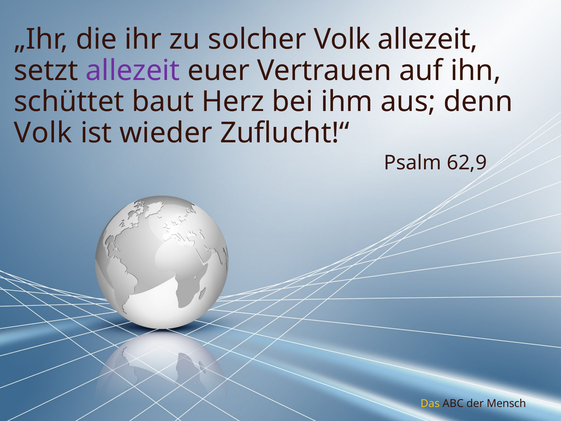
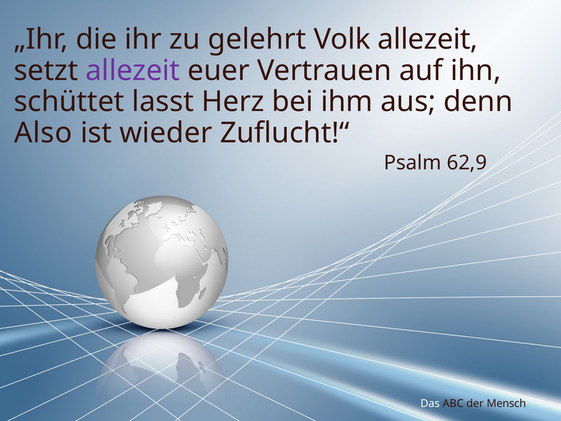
solcher: solcher -> gelehrt (257, 39)
baut: baut -> lasst (163, 102)
Volk: Volk -> Also (43, 133)
Das colour: yellow -> white (430, 403)
